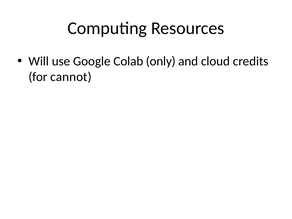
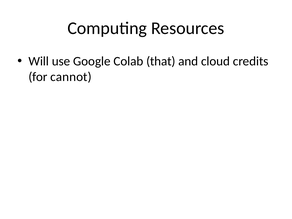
only: only -> that (161, 61)
